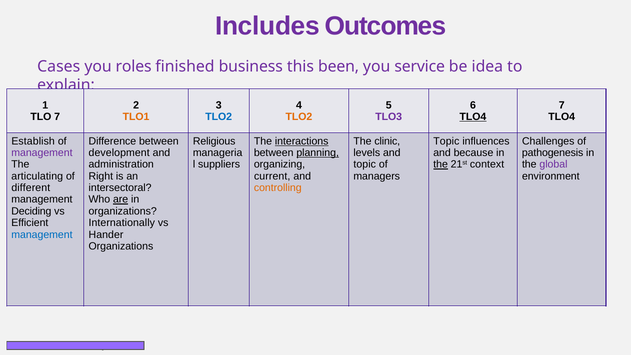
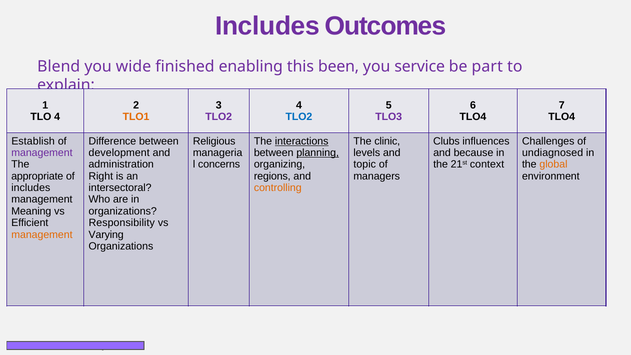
Cases: Cases -> Blend (59, 66)
roles: roles -> wide (133, 66)
business: business -> enabling (251, 66)
idea: idea -> part (487, 66)
TLO 7: 7 -> 4 (57, 117)
TLO2 colour: blue -> purple (219, 117)
TLO2 colour: orange -> blue (299, 117)
TLO4 underline: present -> none (473, 117)
Topic: Topic -> Clubs (446, 141)
pathogenesis: pathogenesis -> undiagnosed (553, 153)
suppliers: suppliers -> concerns (219, 164)
the underline: present -> none (441, 164)
global colour: purple -> orange (553, 164)
articulating: articulating -> appropriate (37, 176)
current: current -> regions (272, 176)
different: different -> includes (31, 188)
are underline: present -> none (121, 199)
Deciding: Deciding -> Meaning (31, 211)
Internationally: Internationally -> Responsibility (122, 223)
management colour: blue -> orange (42, 234)
Hander: Hander -> Varying (106, 234)
